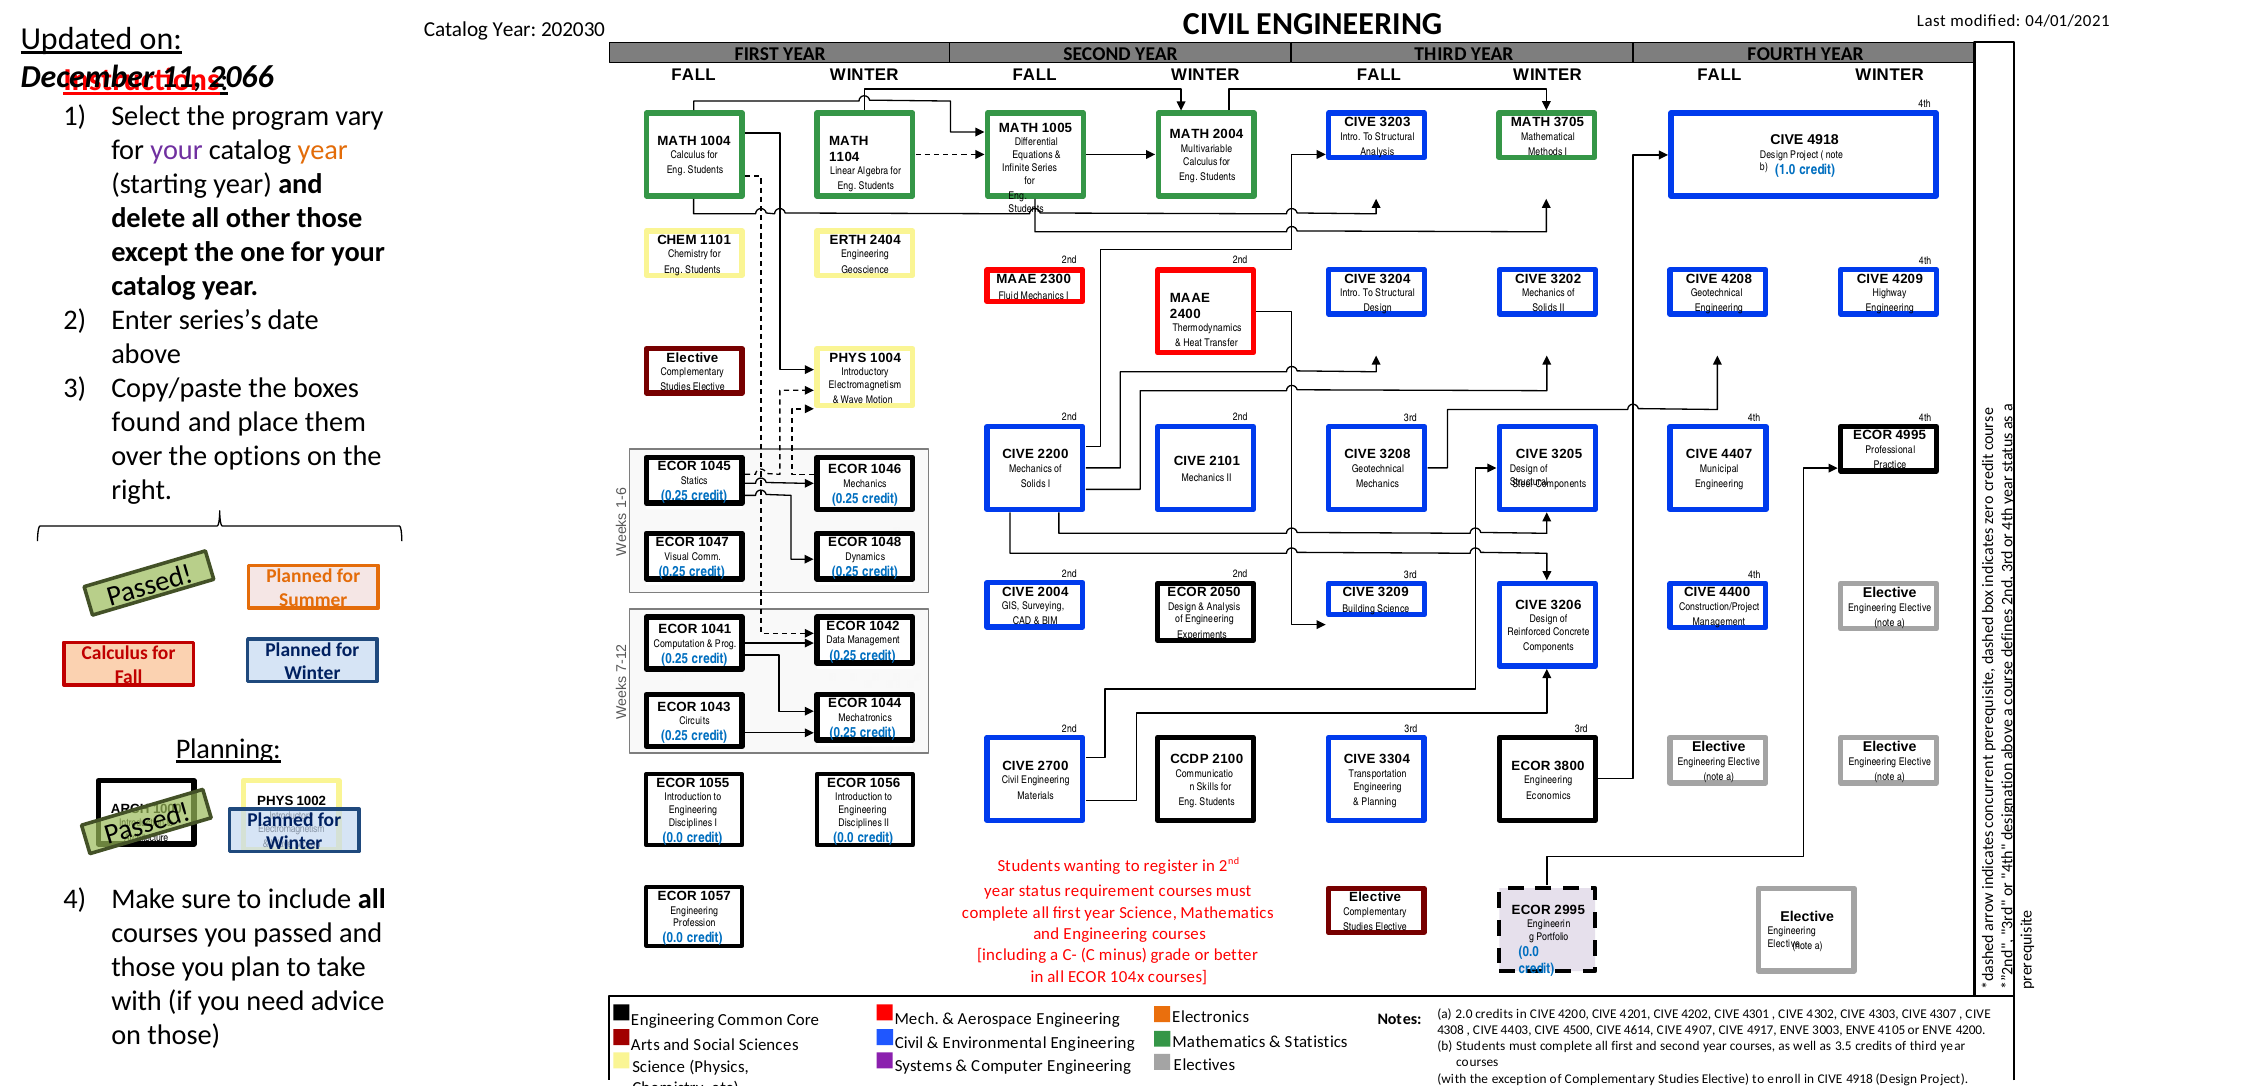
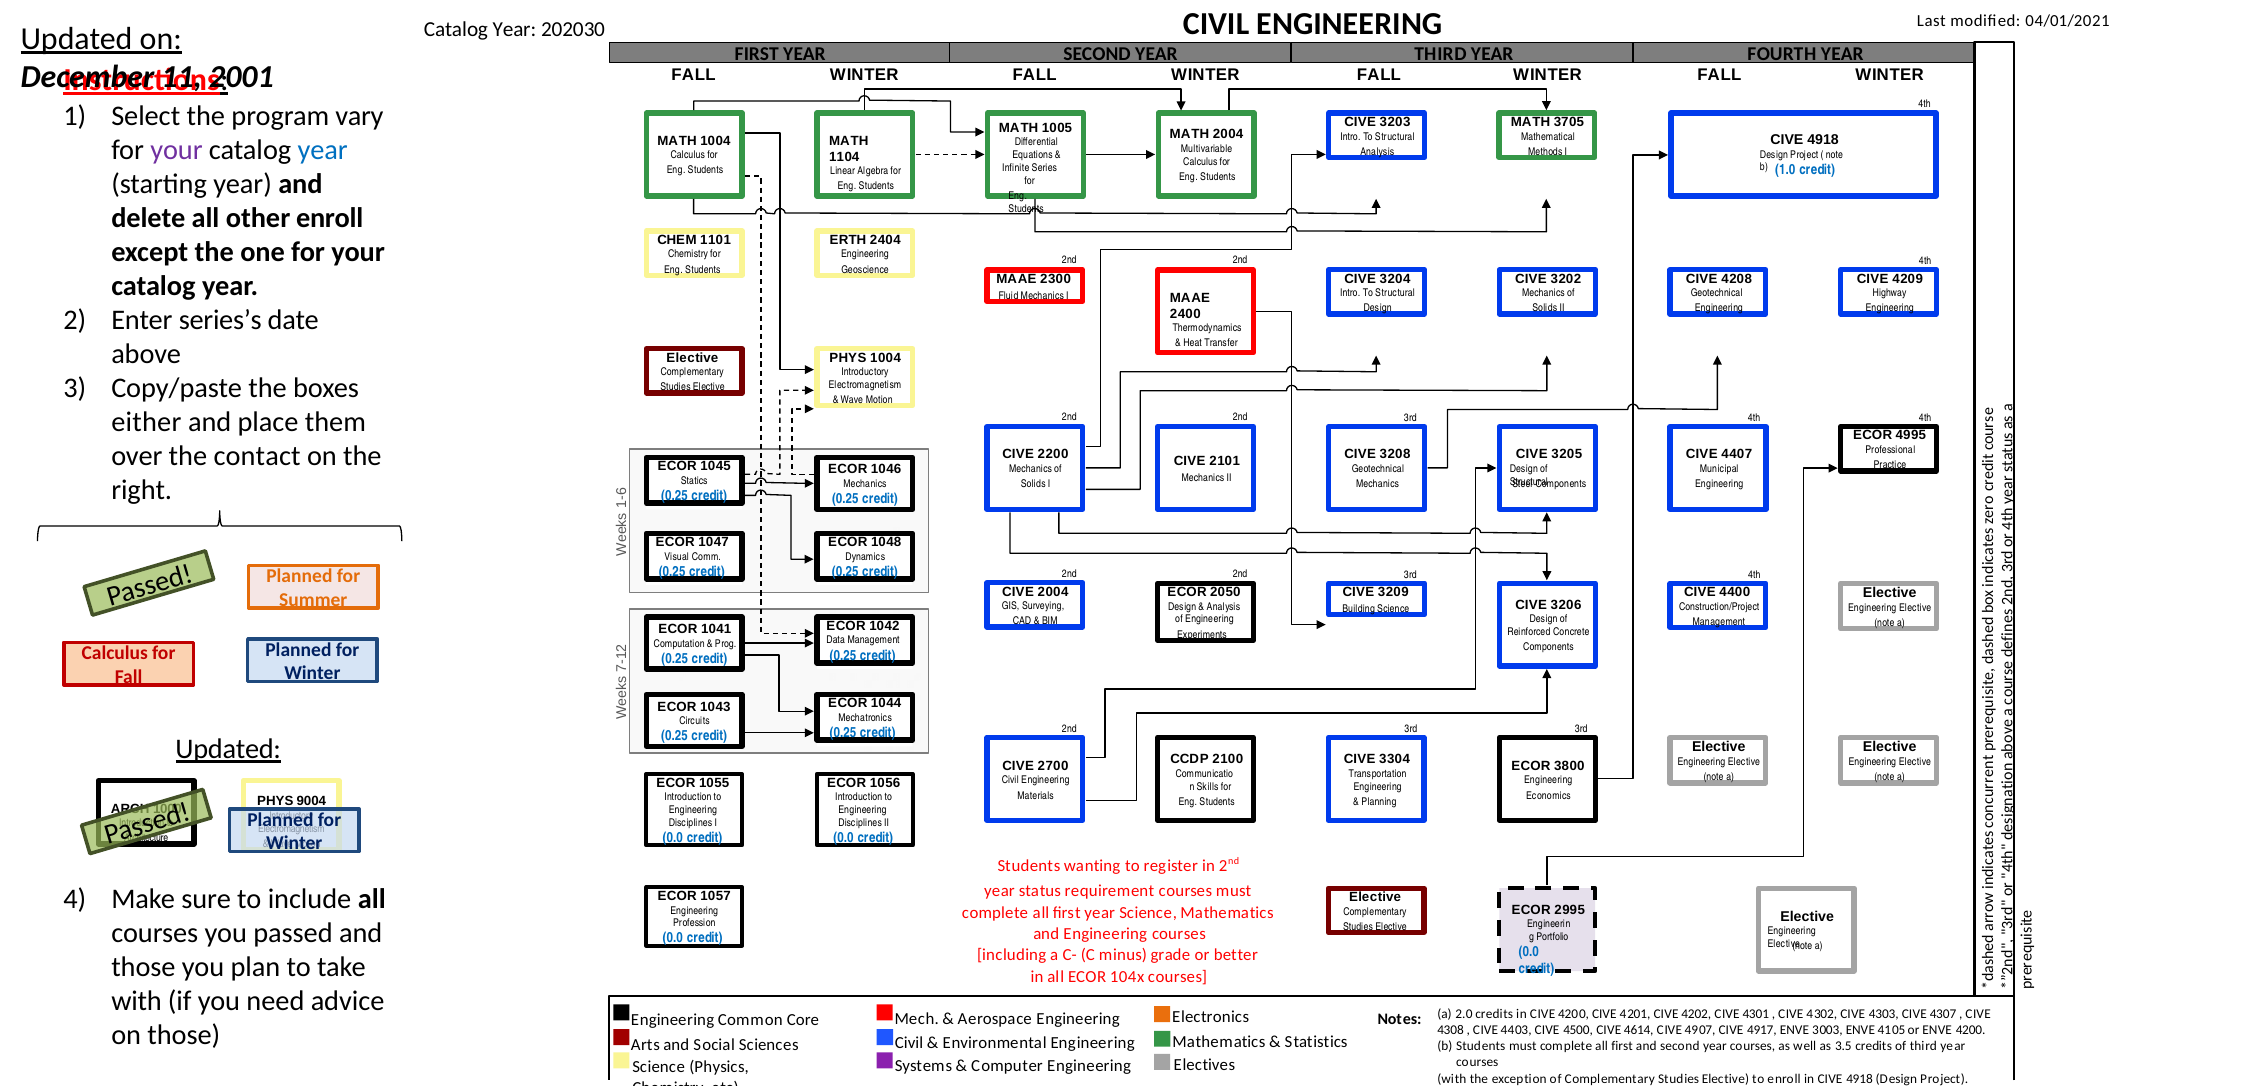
2066: 2066 -> 2001 (241, 77)
year colour: orange -> blue (323, 150)
other those: those -> enroll (330, 218)
found: found -> either (146, 422)
options: options -> contact (257, 456)
Planning: Planning -> Updated (228, 749)
1002: 1002 -> 9004 (311, 801)
